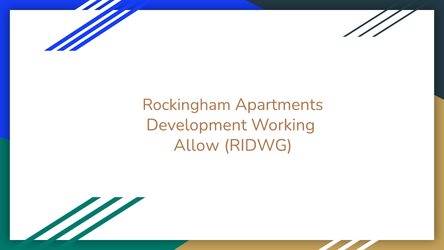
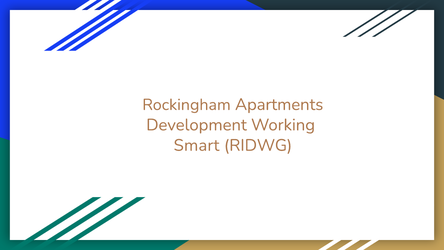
Allow: Allow -> Smart (196, 145)
